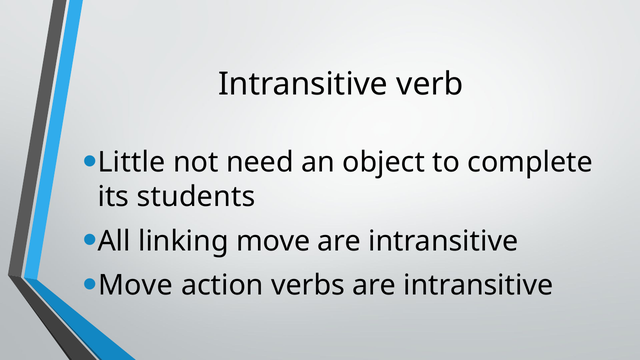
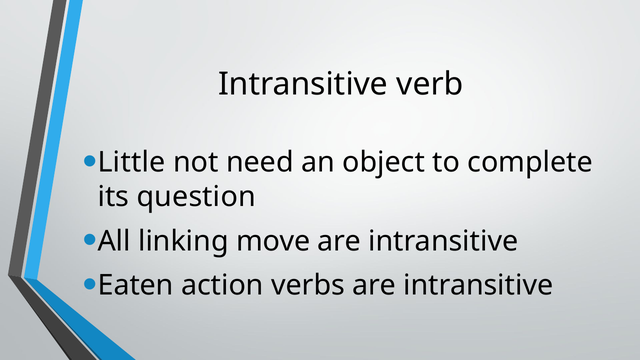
students: students -> question (196, 197)
Move: Move -> Eaten (136, 285)
